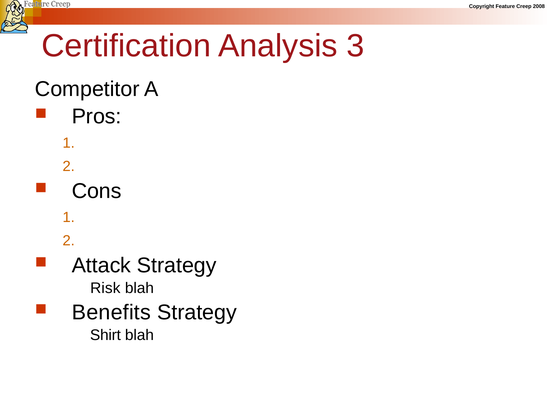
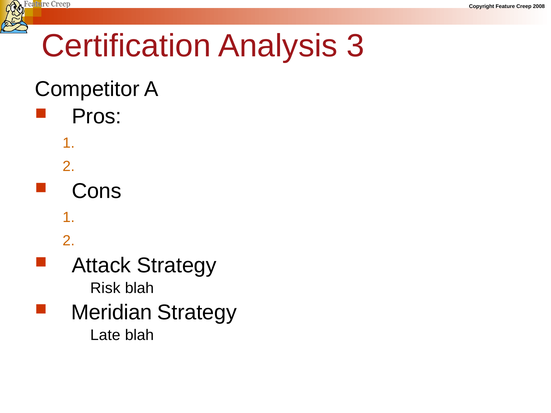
Benefits: Benefits -> Meridian (112, 313)
Shirt: Shirt -> Late (105, 335)
